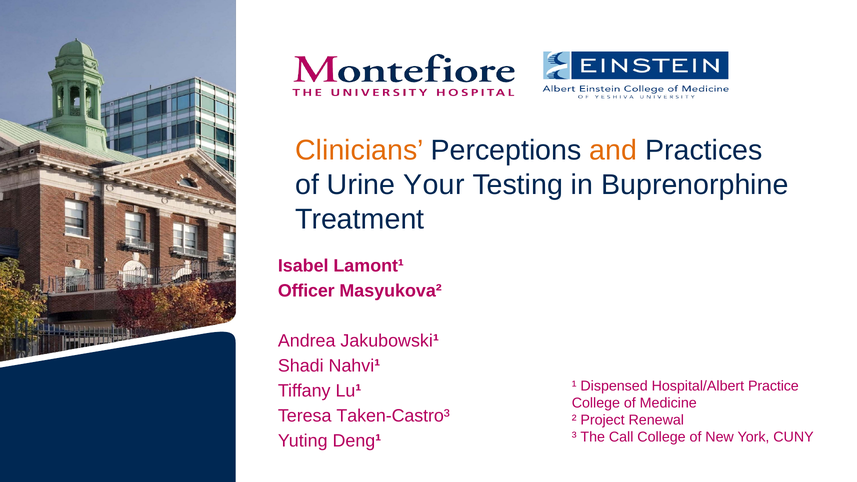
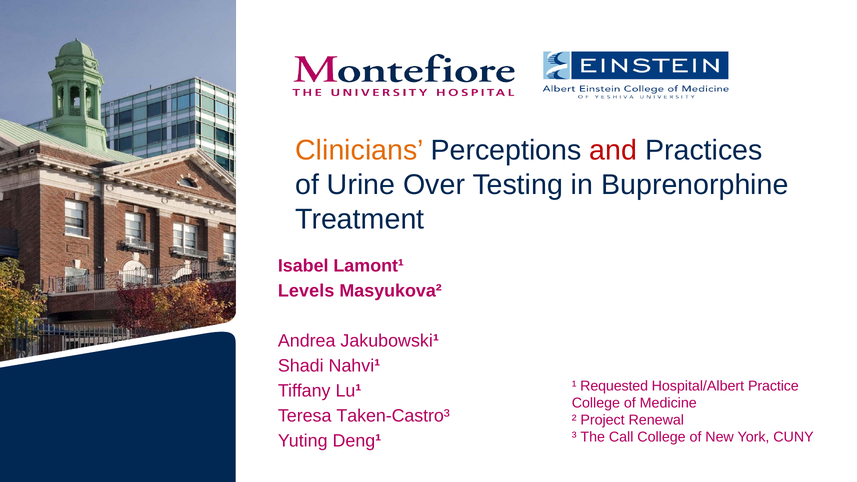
and colour: orange -> red (613, 151)
Your: Your -> Over (434, 185)
Officer: Officer -> Levels (306, 291)
Dispensed: Dispensed -> Requested (614, 386)
